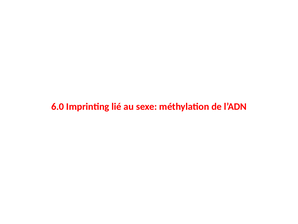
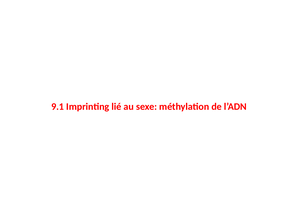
6.0: 6.0 -> 9.1 (58, 106)
